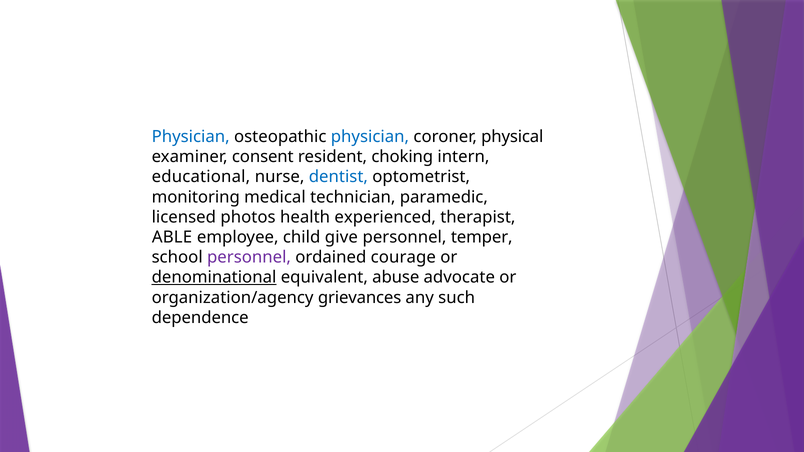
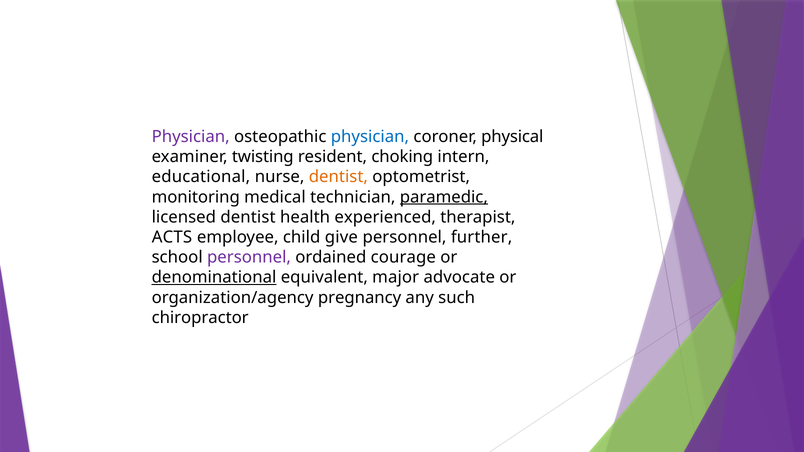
Physician colour: blue -> purple (191, 137)
consent: consent -> twisting (263, 157)
dentist colour: blue -> orange (338, 177)
paramedic underline: none -> present (444, 197)
licensed photos: photos -> dentist (248, 217)
ABLE: ABLE -> ACTS (172, 237)
temper: temper -> further (482, 237)
abuse: abuse -> major (396, 278)
grievances: grievances -> pregnancy (360, 298)
dependence: dependence -> chiropractor (200, 318)
